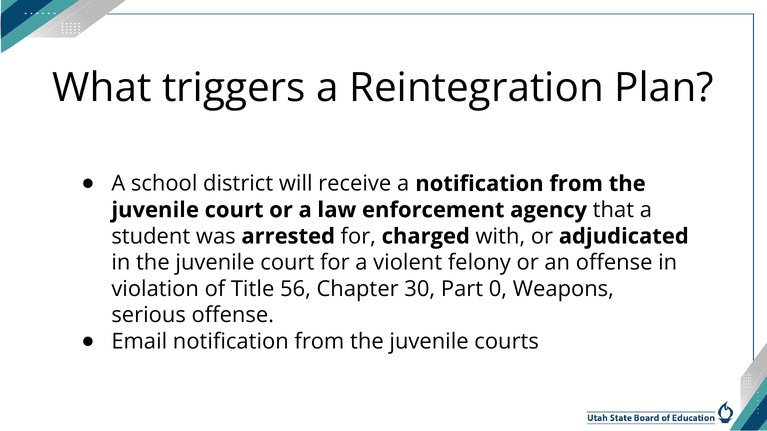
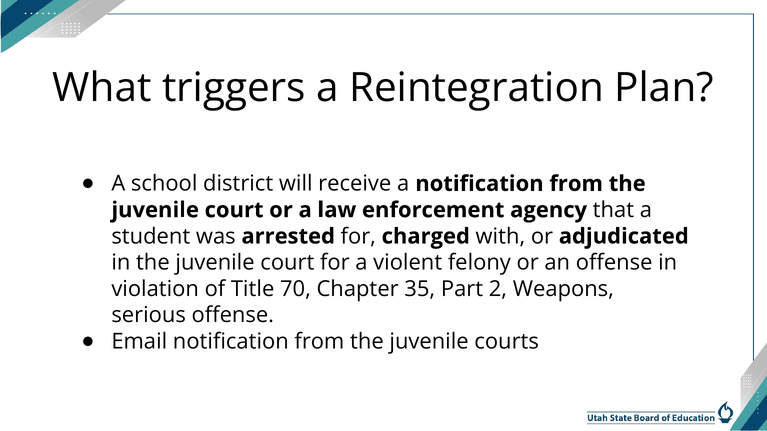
56: 56 -> 70 (295, 289)
30: 30 -> 35 (420, 289)
0: 0 -> 2 (498, 289)
